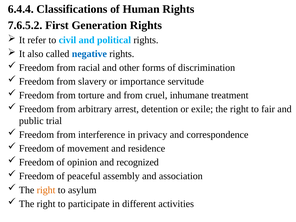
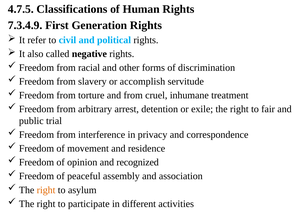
6.4.4: 6.4.4 -> 4.7.5 (21, 9)
7.6.5.2: 7.6.5.2 -> 7.3.4.9 (25, 25)
negative colour: blue -> black (89, 54)
importance: importance -> accomplish (142, 81)
